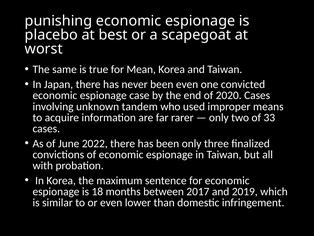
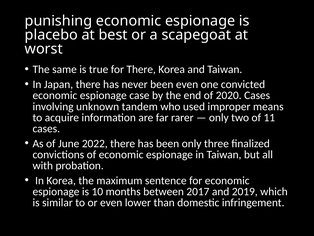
for Mean: Mean -> There (141, 69)
33: 33 -> 11 (269, 117)
18: 18 -> 10 (97, 191)
